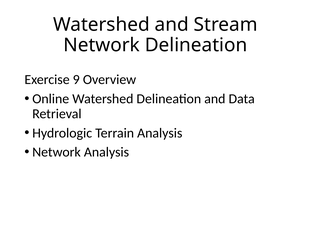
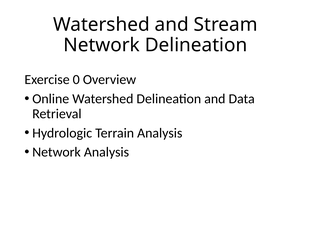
9: 9 -> 0 (76, 80)
